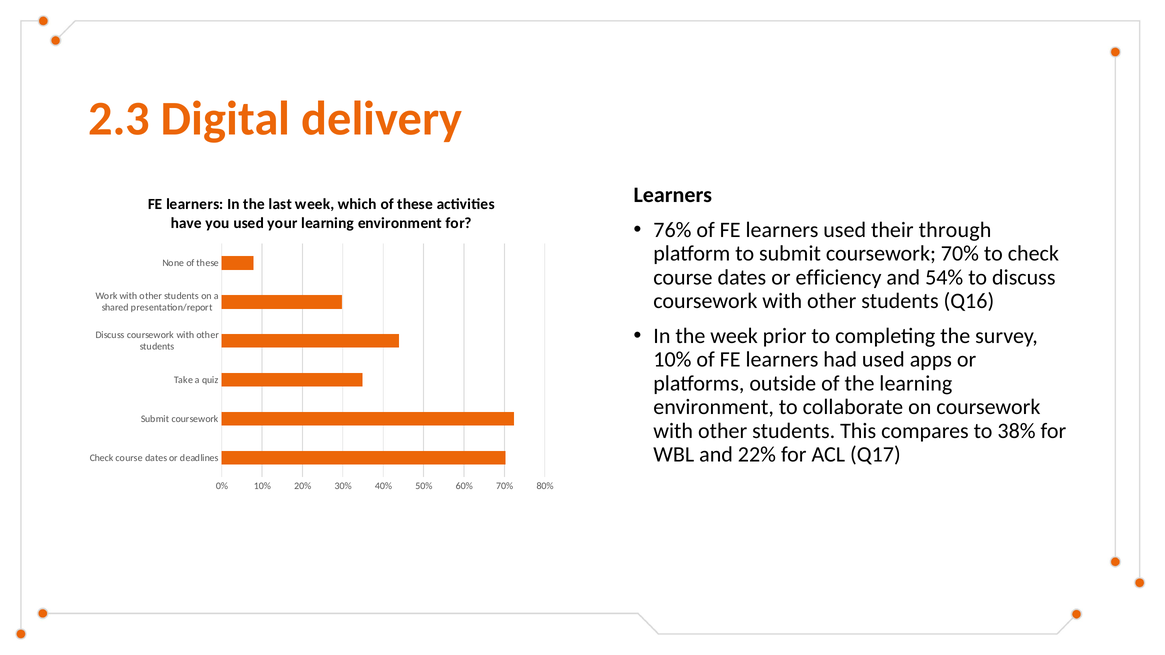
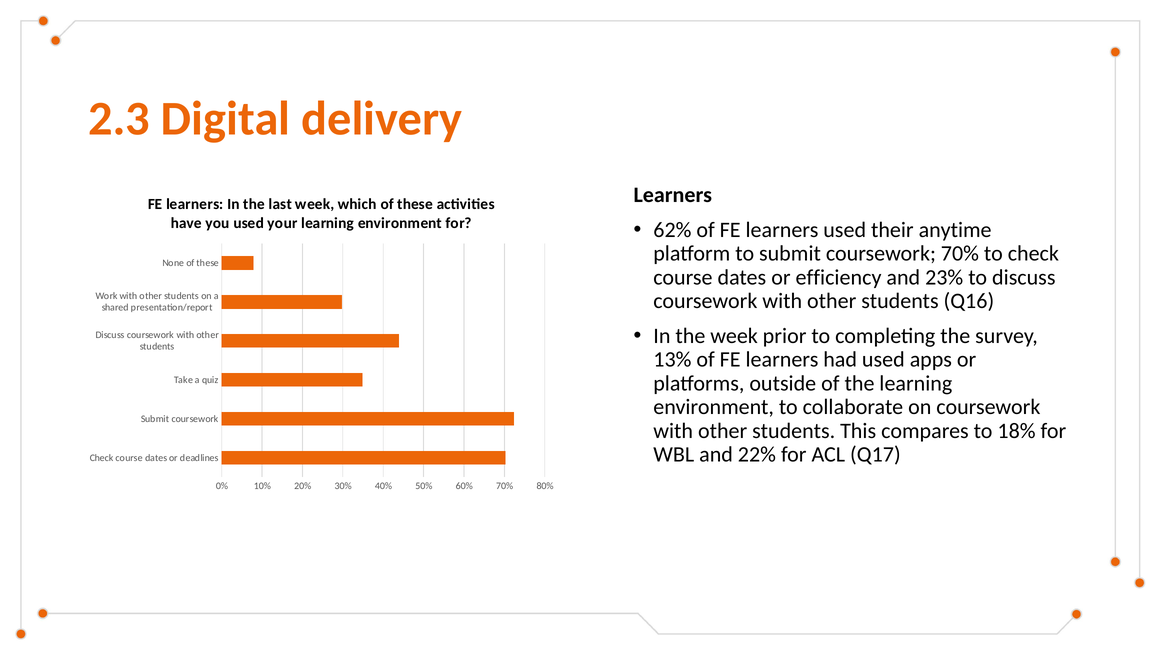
76%: 76% -> 62% (672, 230)
through: through -> anytime (955, 230)
54%: 54% -> 23% (944, 277)
10%: 10% -> 13% (672, 360)
38%: 38% -> 18% (1017, 431)
